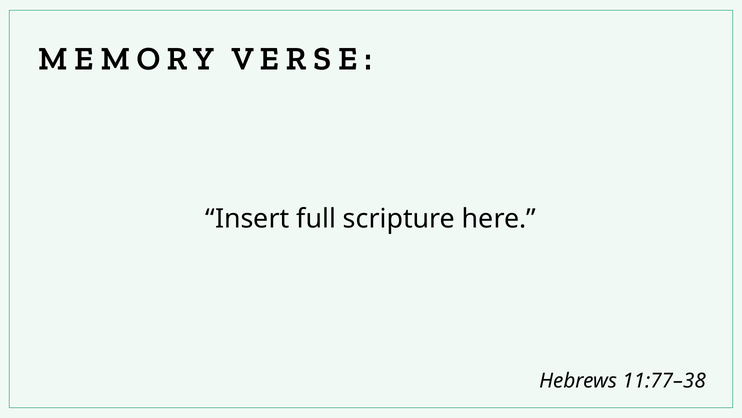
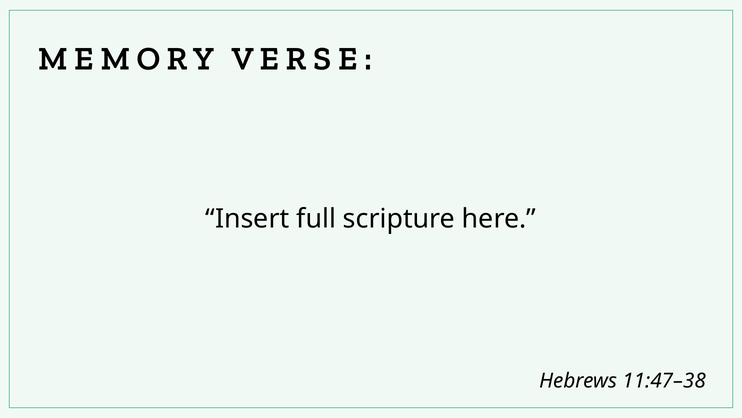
11:77–38: 11:77–38 -> 11:47–38 (664, 380)
